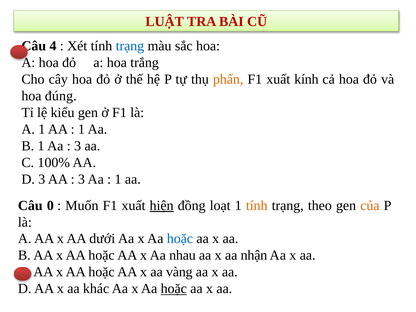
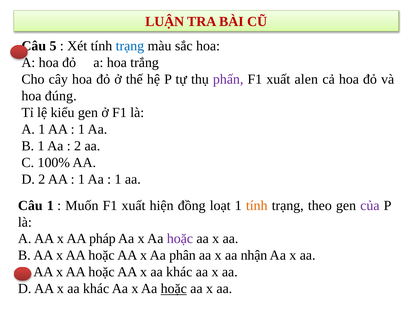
LUẬT: LUẬT -> LUẬN (165, 22)
4: 4 -> 5 (53, 46)
phấn colour: orange -> purple (228, 79)
kính: kính -> alen (306, 79)
3: 3 -> 2 (78, 146)
D 3: 3 -> 2 (42, 179)
3: 3 -> 1 (81, 179)
Câu 0: 0 -> 1 (50, 205)
hiện underline: present -> none (162, 205)
của colour: orange -> purple (370, 205)
dưới: dưới -> pháp (102, 239)
hoặc colour: blue -> purple (180, 239)
nhau: nhau -> phân (182, 255)
vàng: vàng -> khác (179, 272)
